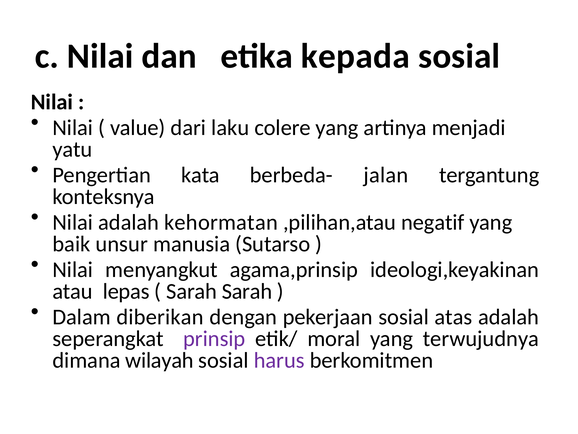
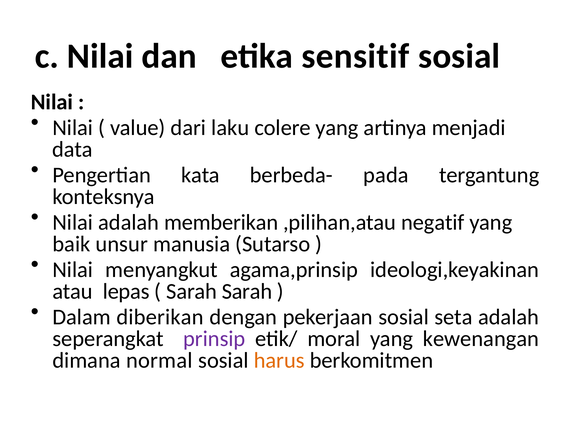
kepada: kepada -> sensitif (355, 56)
yatu: yatu -> data (72, 149)
jalan: jalan -> pada (386, 175)
kehormatan: kehormatan -> memberikan (221, 222)
atas: atas -> seta (453, 317)
terwujudnya: terwujudnya -> kewenangan (481, 338)
wilayah: wilayah -> normal (159, 360)
harus colour: purple -> orange (279, 360)
